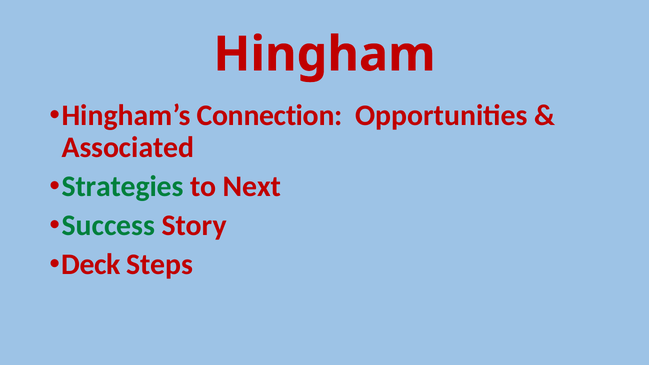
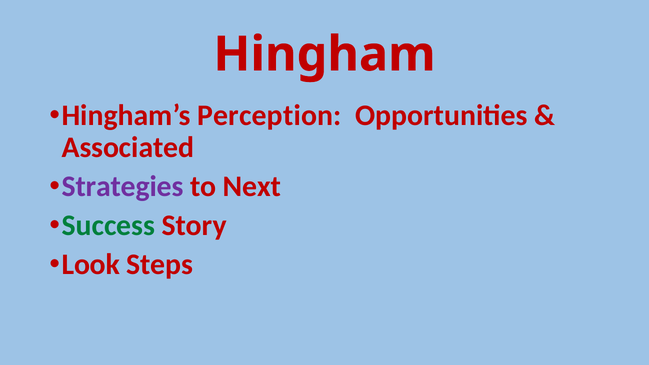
Connection: Connection -> Perception (269, 116)
Strategies colour: green -> purple (123, 187)
Deck: Deck -> Look (91, 265)
